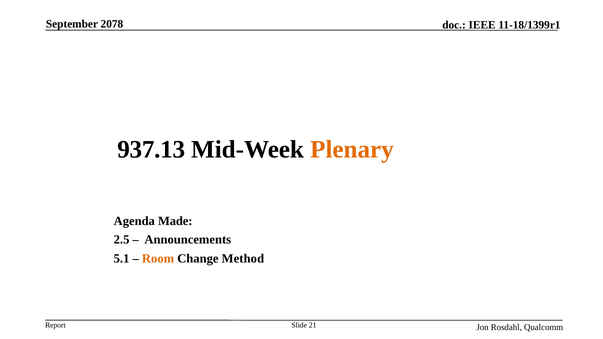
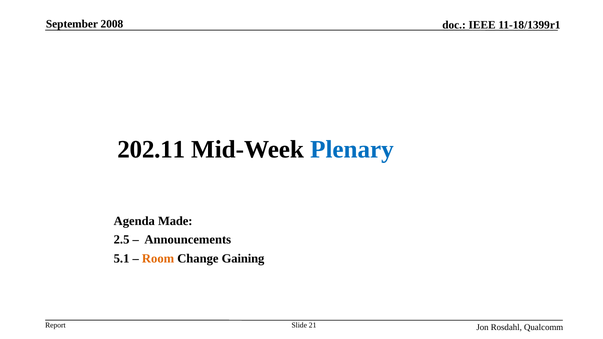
2078: 2078 -> 2008 (112, 24)
937.13: 937.13 -> 202.11 (151, 150)
Plenary colour: orange -> blue (352, 150)
Method: Method -> Gaining (243, 259)
